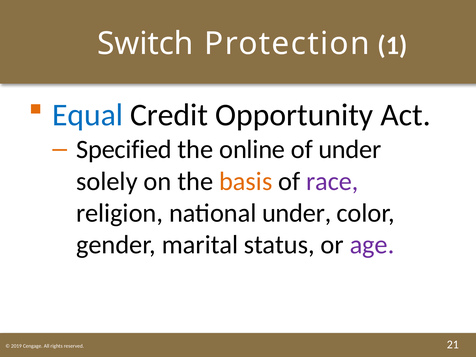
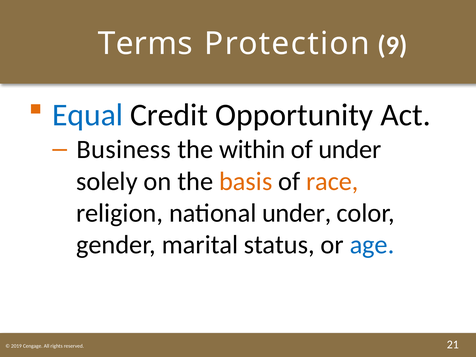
Switch: Switch -> Terms (145, 44)
1: 1 -> 9 (393, 46)
Specified: Specified -> Business (124, 150)
online: online -> within (252, 150)
race colour: purple -> orange (332, 181)
age colour: purple -> blue (372, 245)
